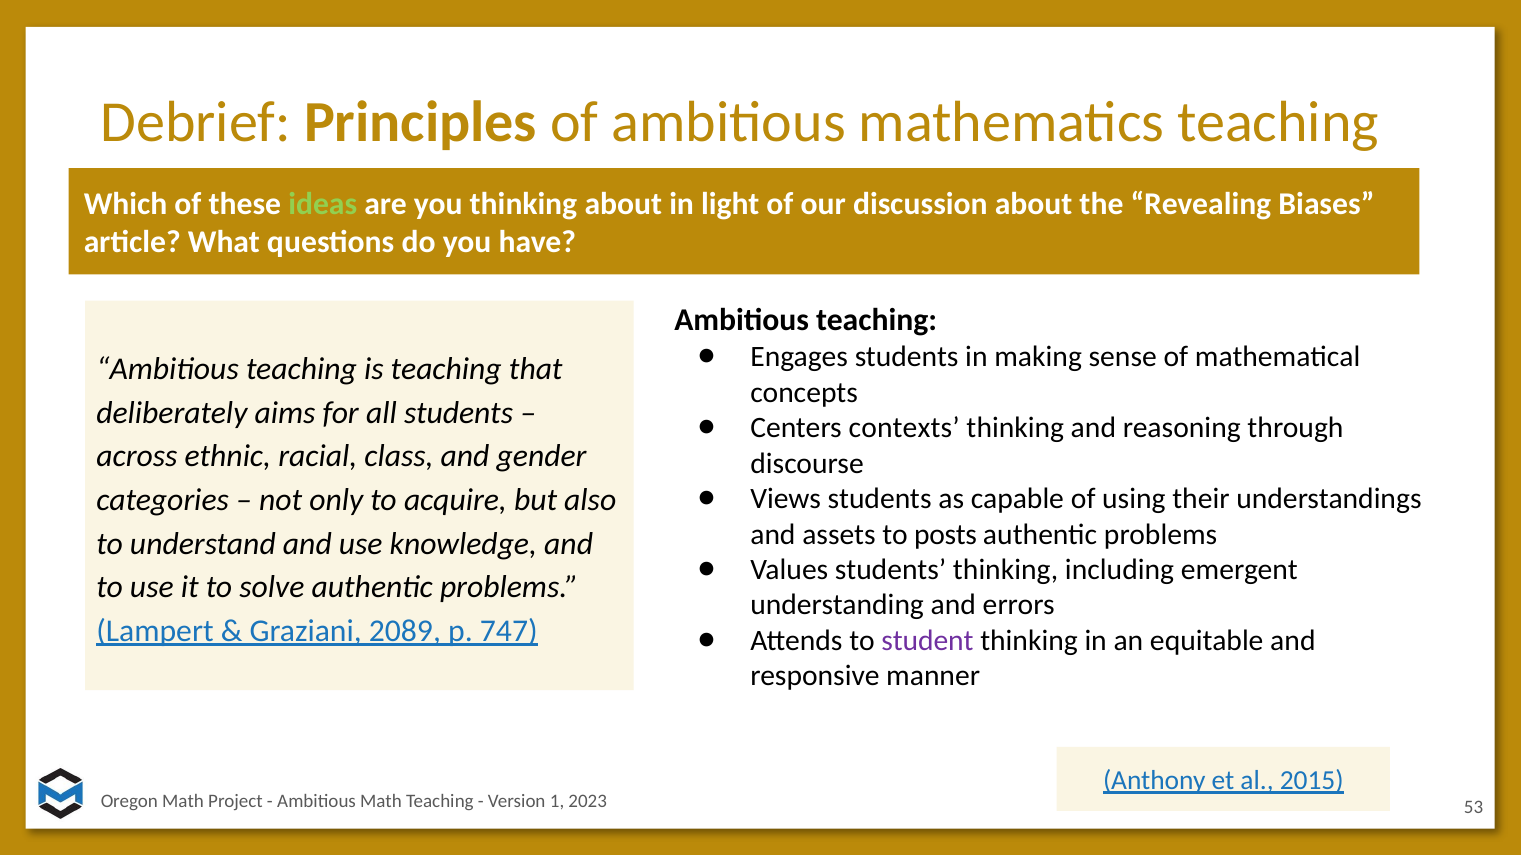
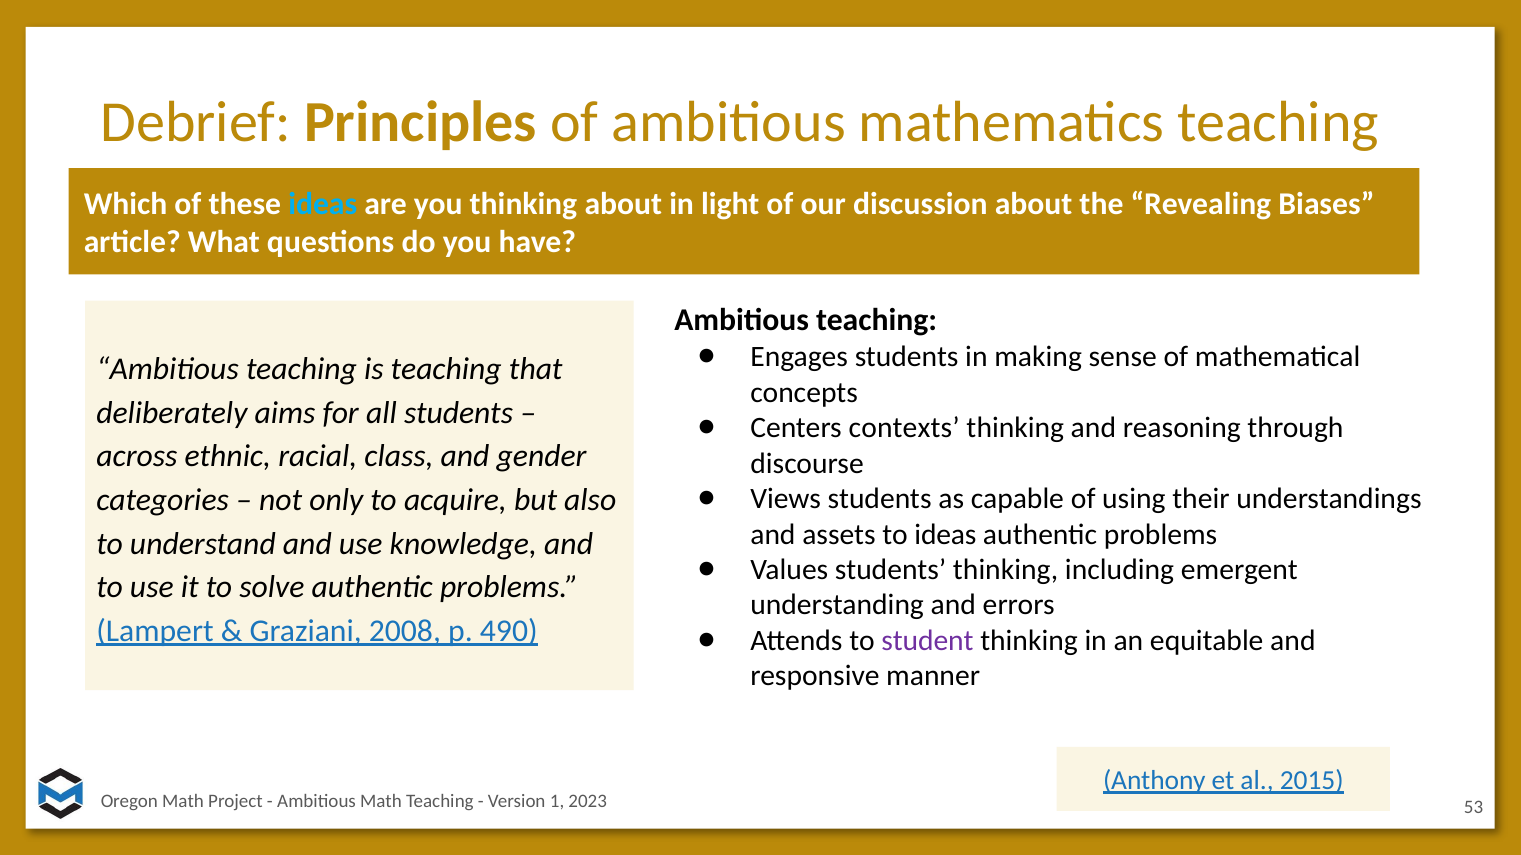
ideas colour: light green -> light blue (323, 205)
to posts: posts -> ideas (945, 535)
2089: 2089 -> 2008 (405, 632)
747: 747 -> 490 (509, 632)
